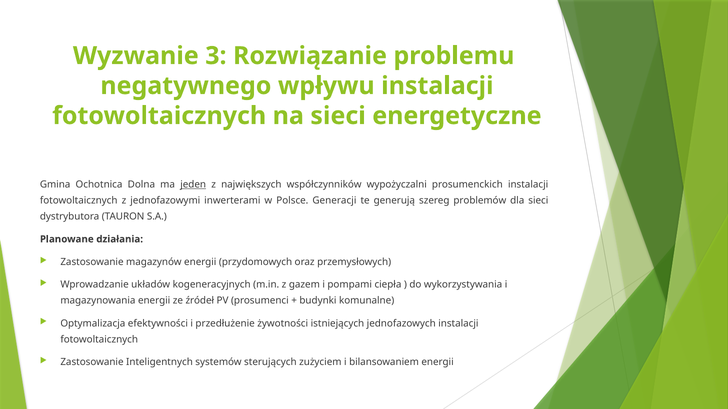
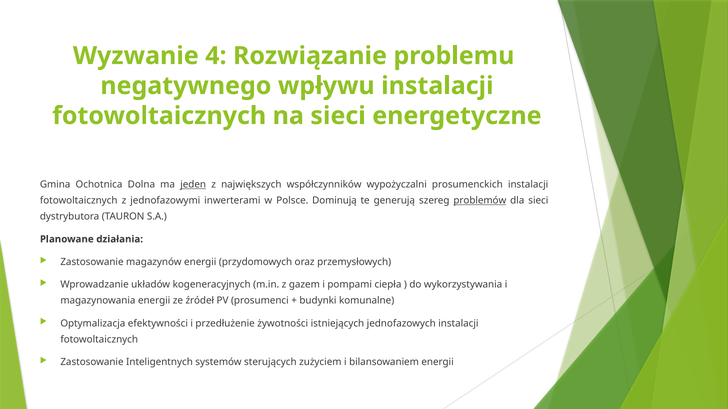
3: 3 -> 4 (216, 56)
Generacji: Generacji -> Dominują (334, 201)
problemów underline: none -> present (480, 201)
